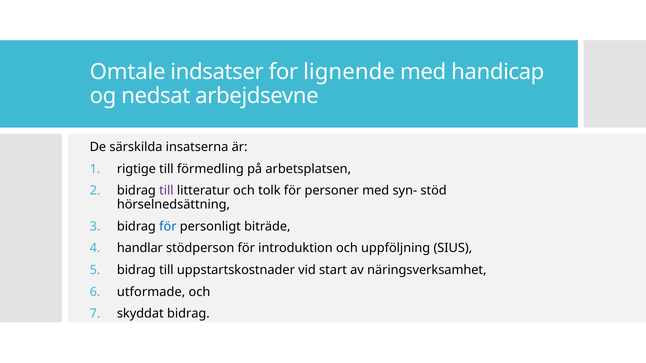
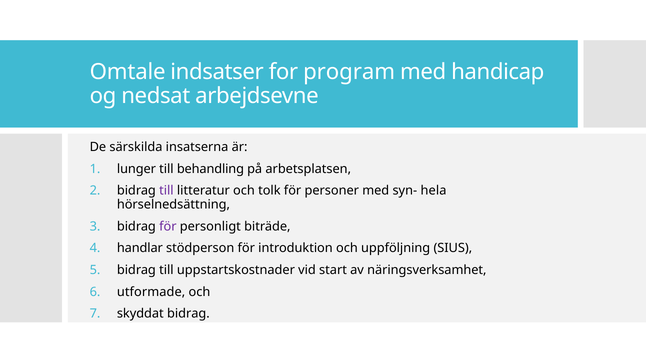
lignende: lignende -> program (349, 72)
rigtige: rigtige -> lunger (136, 169)
förmedling: förmedling -> behandling (210, 169)
stöd: stöd -> hela (433, 191)
för colour: blue -> purple (168, 227)
